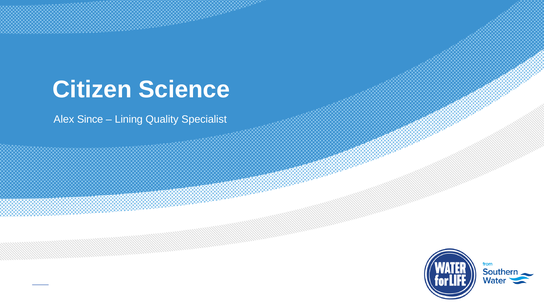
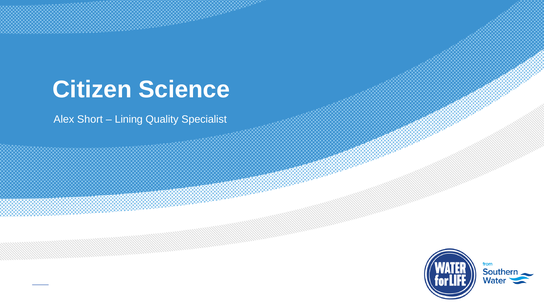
Since: Since -> Short (90, 119)
